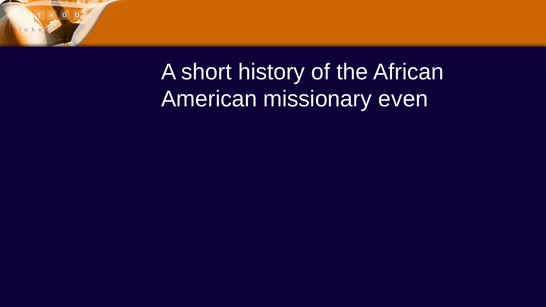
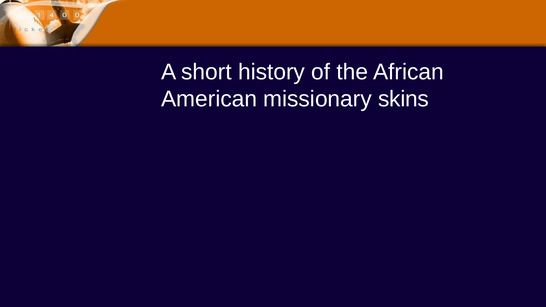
even: even -> skins (403, 99)
